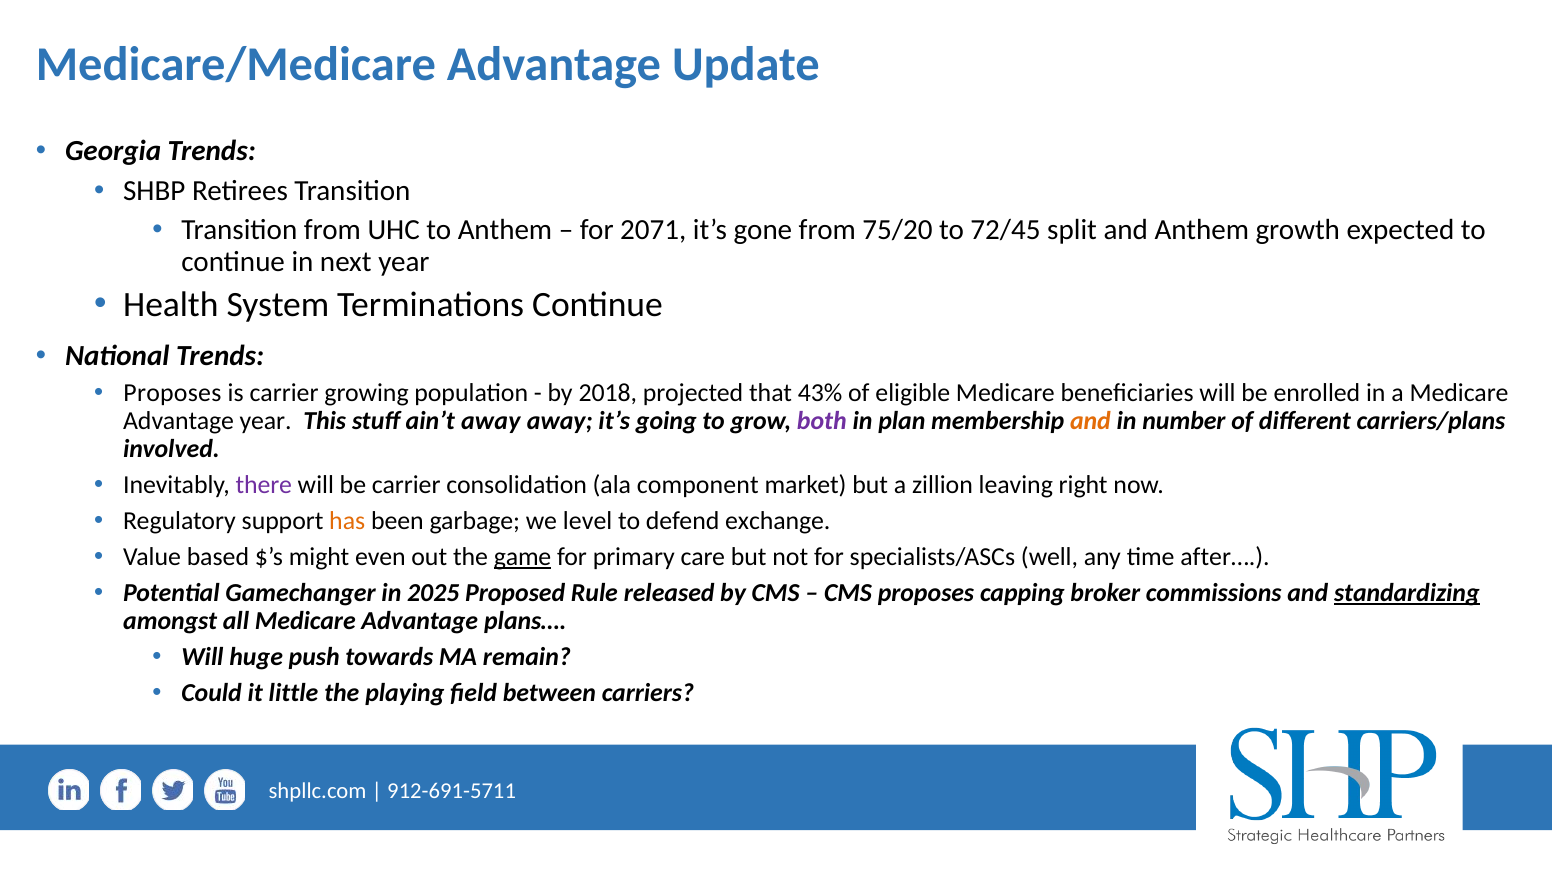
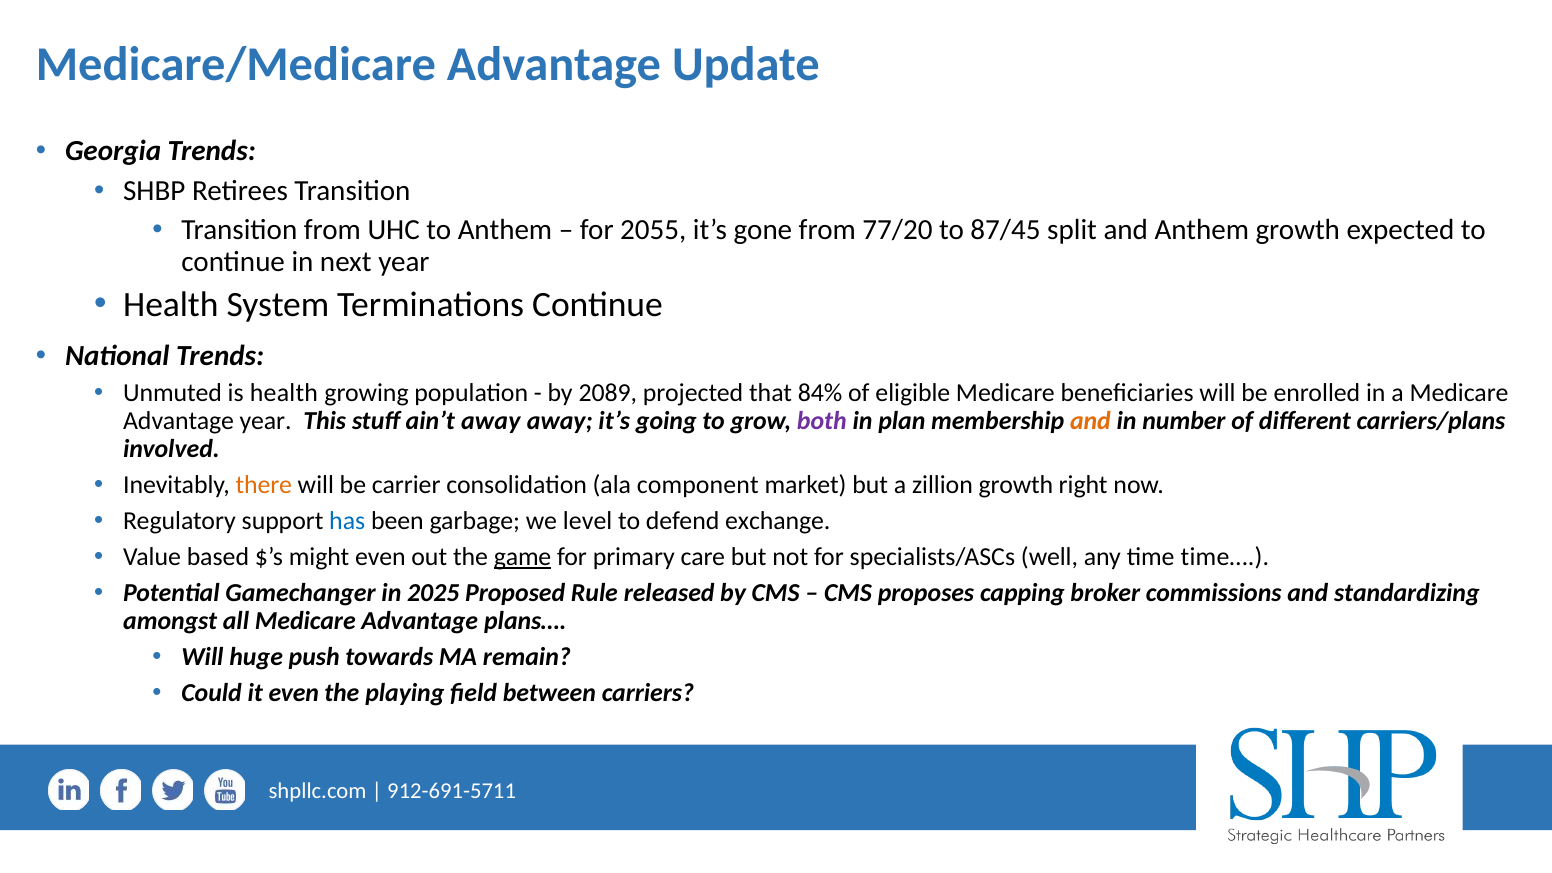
2071: 2071 -> 2055 (653, 230)
75/20: 75/20 -> 77/20 (897, 230)
72/45: 72/45 -> 87/45 (1006, 230)
Proposes: Proposes -> Unmuted (173, 393)
is carrier: carrier -> health (284, 393)
2018: 2018 -> 2089 (608, 393)
43%: 43% -> 84% (820, 393)
there colour: purple -> orange (264, 485)
zillion leaving: leaving -> growth (1016, 485)
has colour: orange -> blue (347, 521)
after…: after… -> time… (1225, 557)
standardizing underline: present -> none (1407, 593)
it little: little -> even (294, 693)
